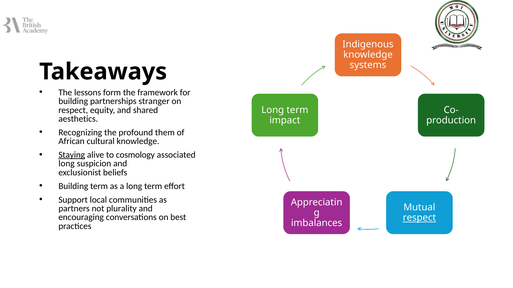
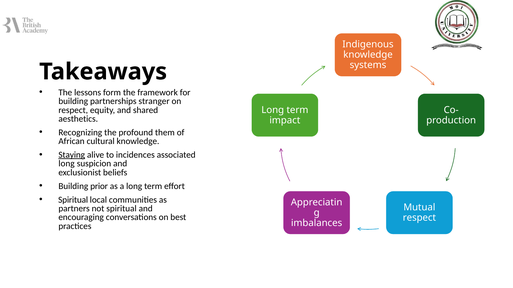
cosmology: cosmology -> incidences (135, 155)
Building term: term -> prior (99, 186)
Support: Support -> Spiritual (73, 200)
not plurality: plurality -> spiritual (121, 209)
respect underline: present -> none (419, 218)
